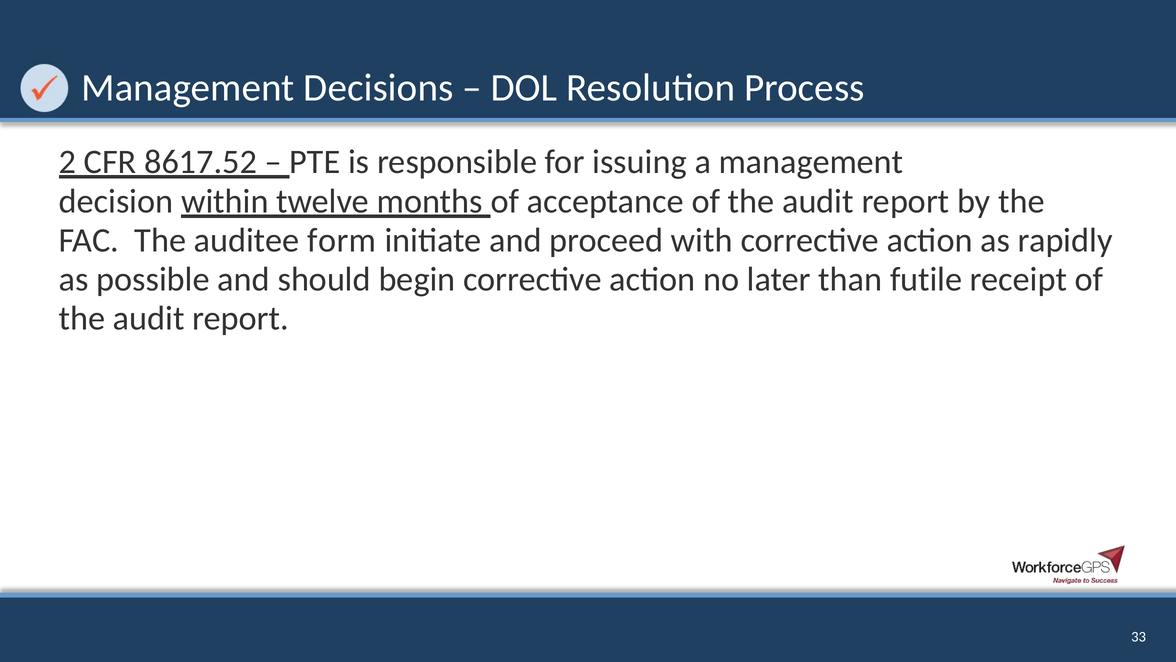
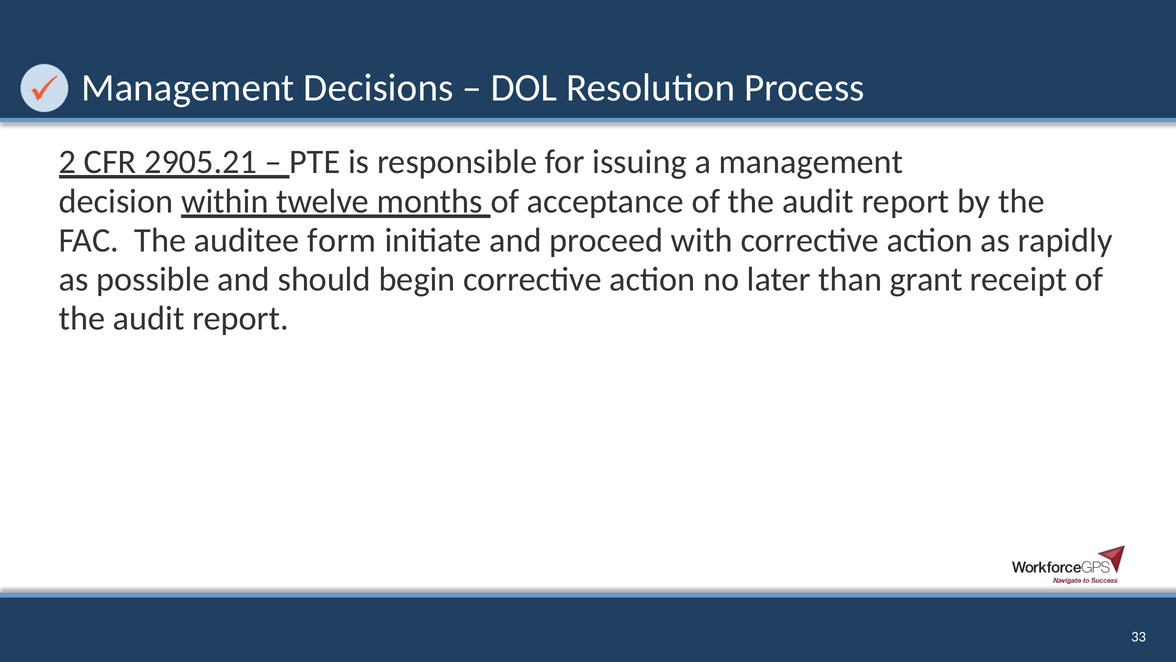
8617.52: 8617.52 -> 2905.21 (201, 162)
futile: futile -> grant (926, 279)
